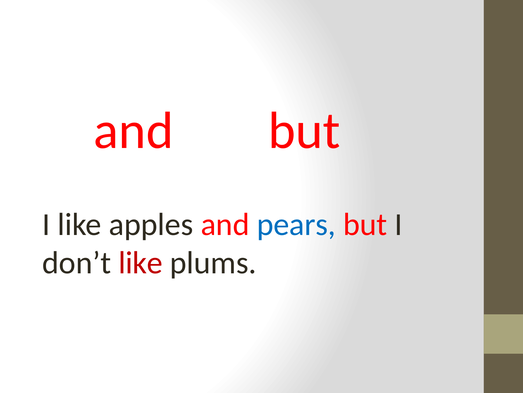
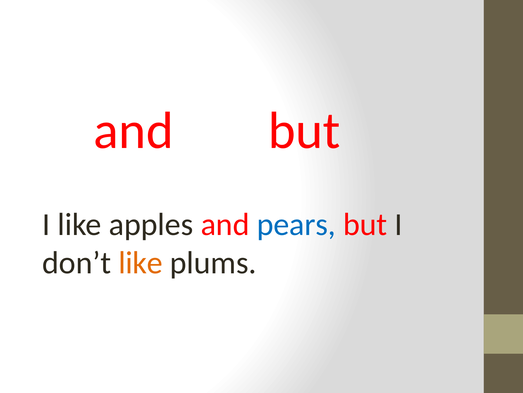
like colour: red -> orange (141, 262)
